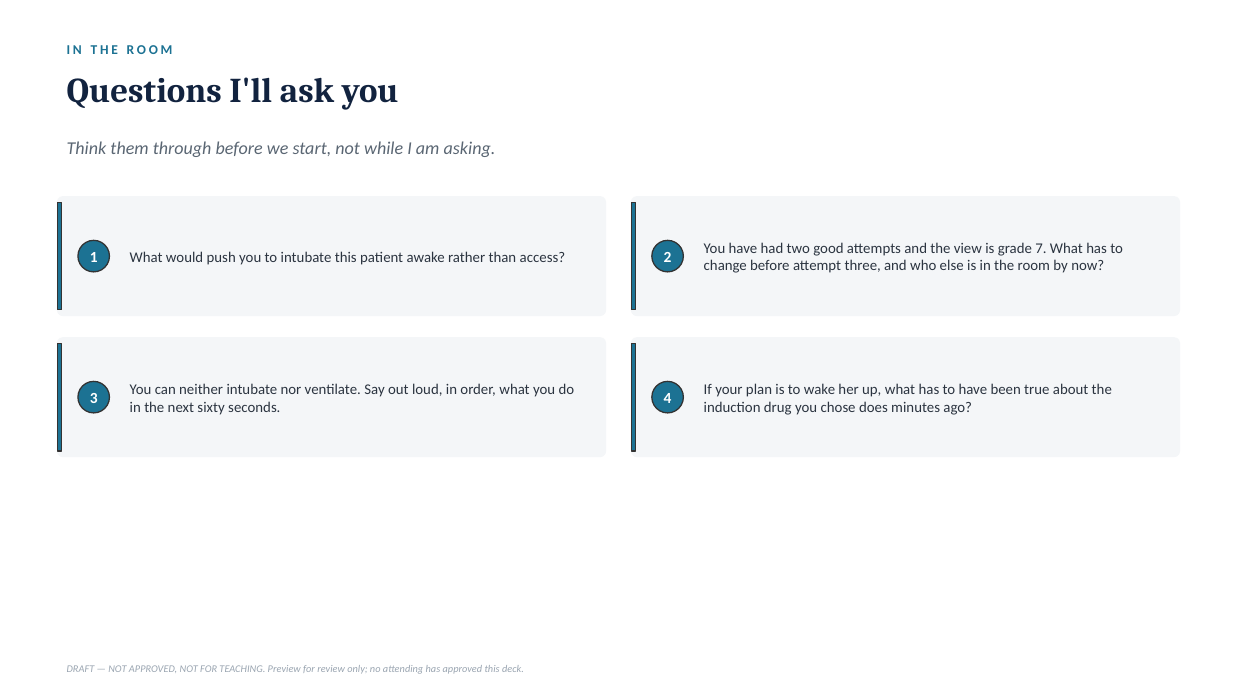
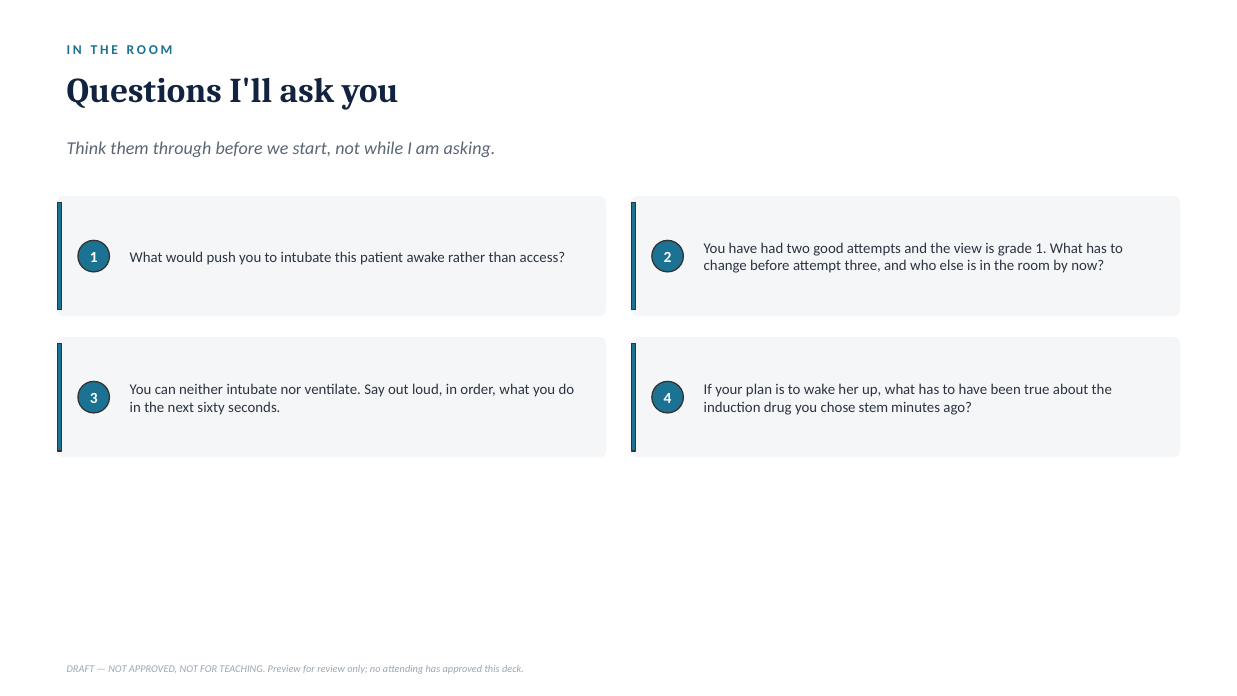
grade 7: 7 -> 1 (1041, 248)
does: does -> stem (874, 407)
